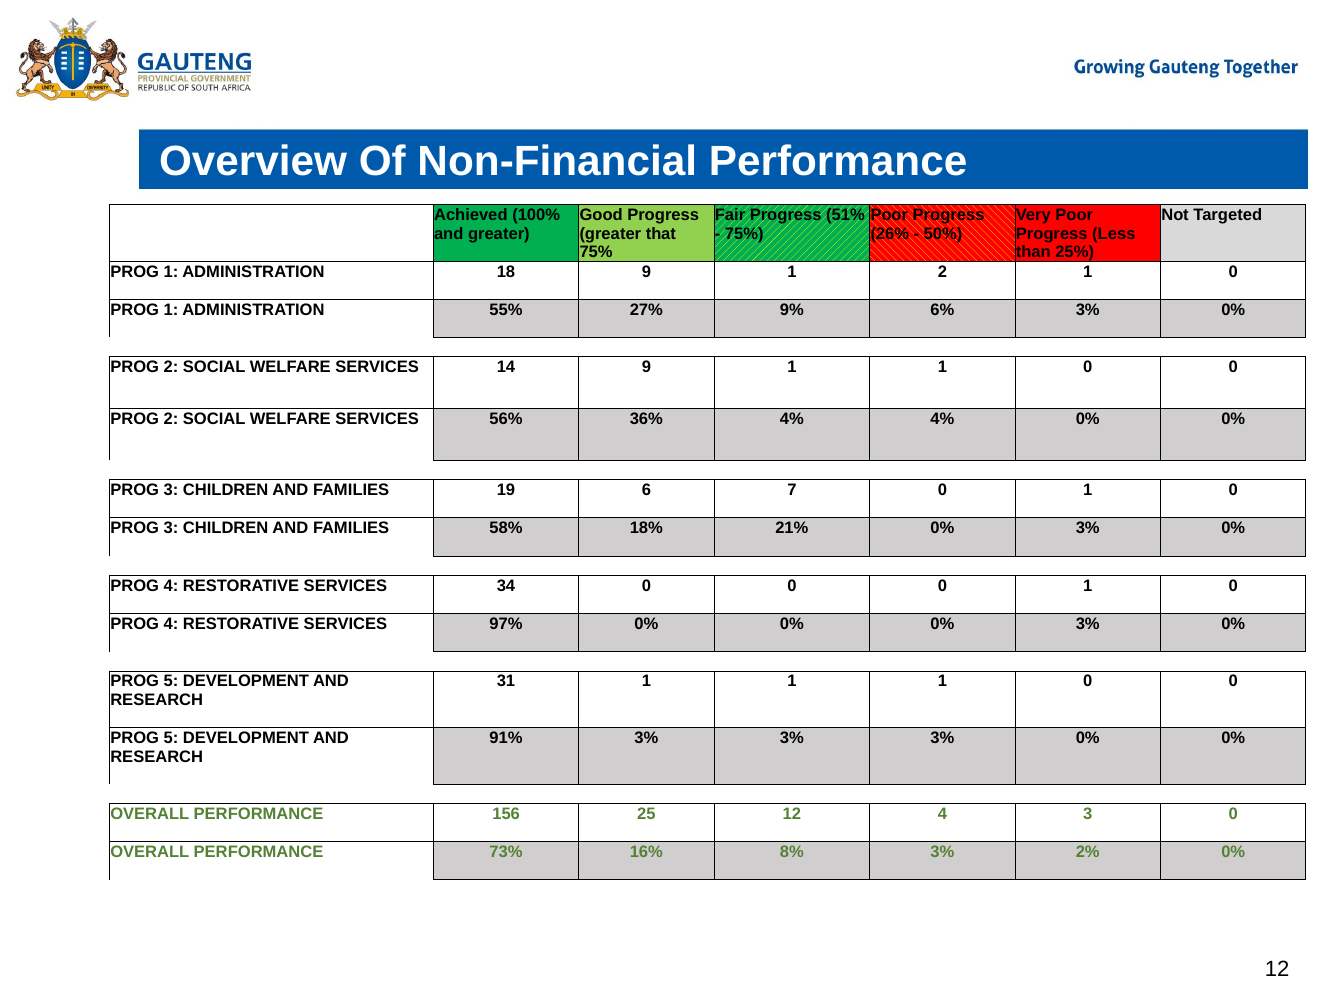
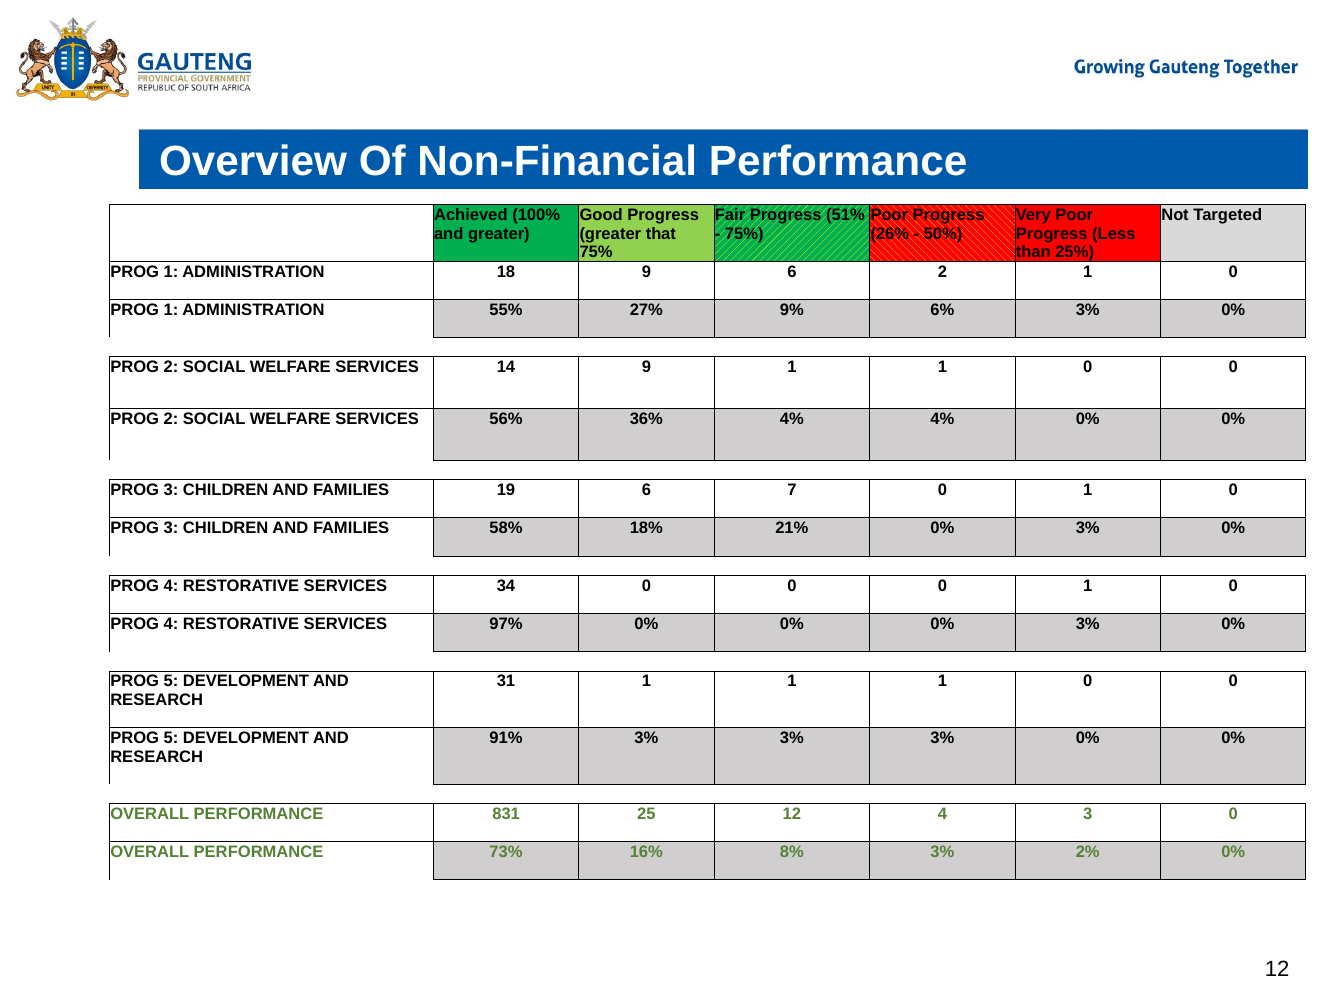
18 9 1: 1 -> 6 (792, 272)
156: 156 -> 831 (506, 814)
